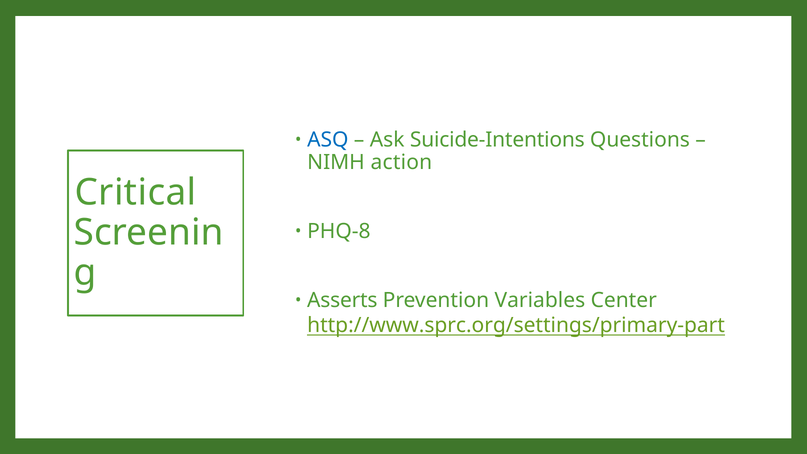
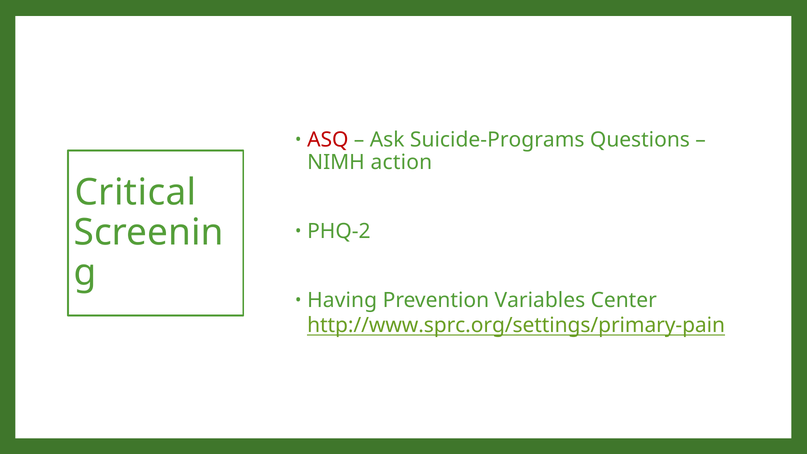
ASQ colour: blue -> red (328, 140)
Suicide-Intentions: Suicide-Intentions -> Suicide-Programs (497, 140)
PHQ-8: PHQ-8 -> PHQ-2 (339, 231)
Asserts: Asserts -> Having (342, 300)
http://www.sprc.org/settings/primary-part: http://www.sprc.org/settings/primary-part -> http://www.sprc.org/settings/primary-pain (516, 325)
